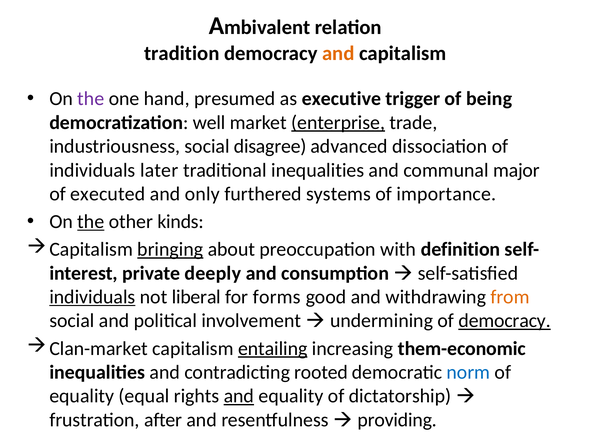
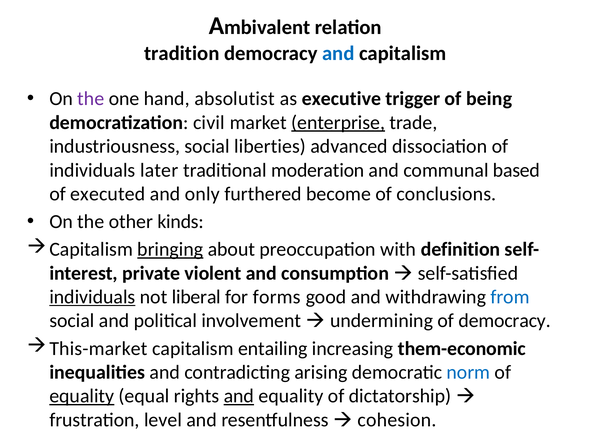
and colour: orange -> blue (338, 53)
presumed: presumed -> absolutist (235, 99)
well: well -> civil (209, 123)
disagree: disagree -> liberties (270, 146)
traditional inequalities: inequalities -> moderation (318, 170)
major: major -> based (516, 170)
systems: systems -> become (339, 194)
importance: importance -> conclusions (446, 194)
the underline: present -> none (91, 222)
deeply: deeply -> violent (213, 273)
from colour: orange -> blue (510, 297)
democracy underline: present -> none (505, 321)
Clan-market: Clan-market -> This-market (98, 349)
entailing underline: present -> none (273, 349)
rooted: rooted -> arising (321, 372)
equality underline: none -> present (82, 396)
after: after -> level (163, 420)
providing: providing -> cohesion (397, 420)
